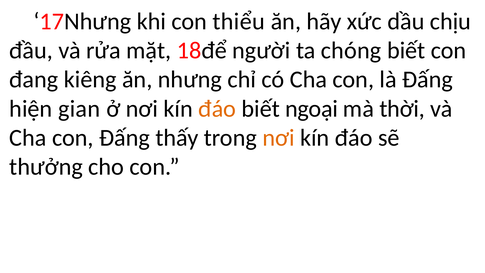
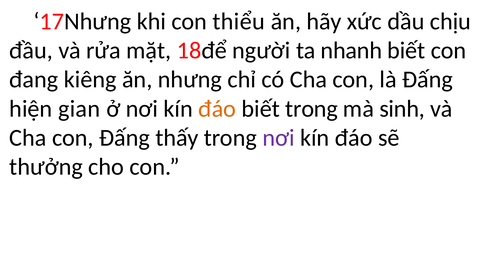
chóng: chóng -> nhanh (351, 50)
biết ngoại: ngoại -> trong (312, 109)
thời: thời -> sinh (402, 109)
nơi colour: orange -> purple (279, 138)
